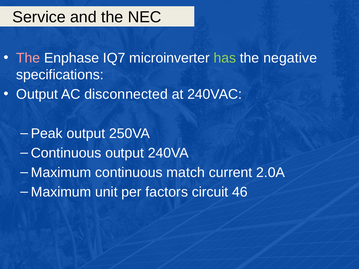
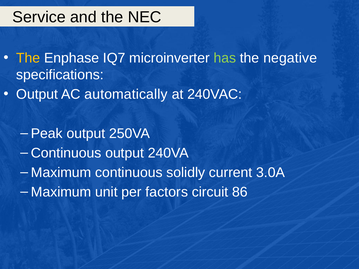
The colour: pink -> yellow (28, 58)
disconnected: disconnected -> automatically (126, 94)
match: match -> solidly (186, 173)
2.0A: 2.0A -> 3.0A (271, 173)
46: 46 -> 86 (240, 192)
